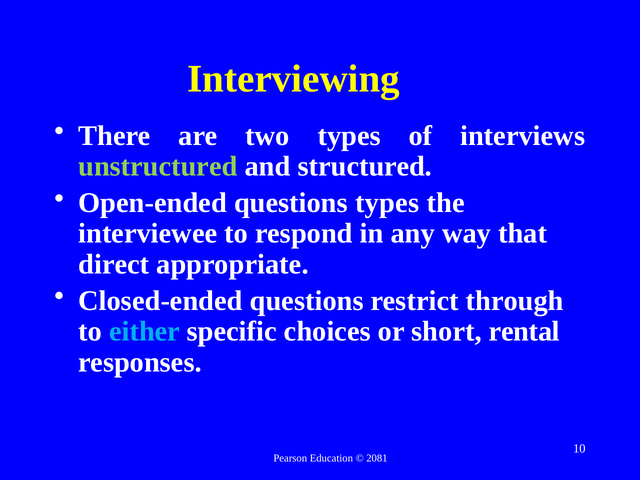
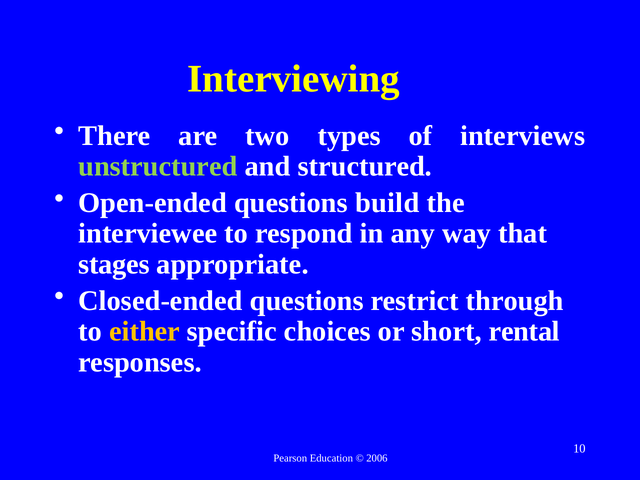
questions types: types -> build (387, 203)
direct: direct -> stages (114, 264)
either colour: light blue -> yellow (145, 331)
2081: 2081 -> 2006 (377, 458)
